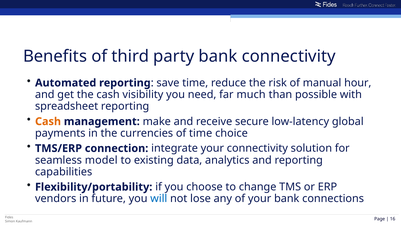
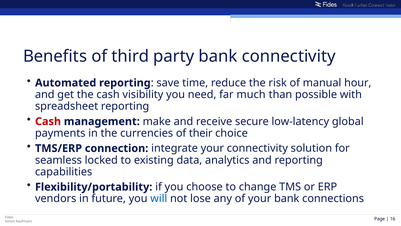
Cash colour: orange -> red (48, 121)
of time: time -> their (201, 133)
model: model -> locked (101, 160)
